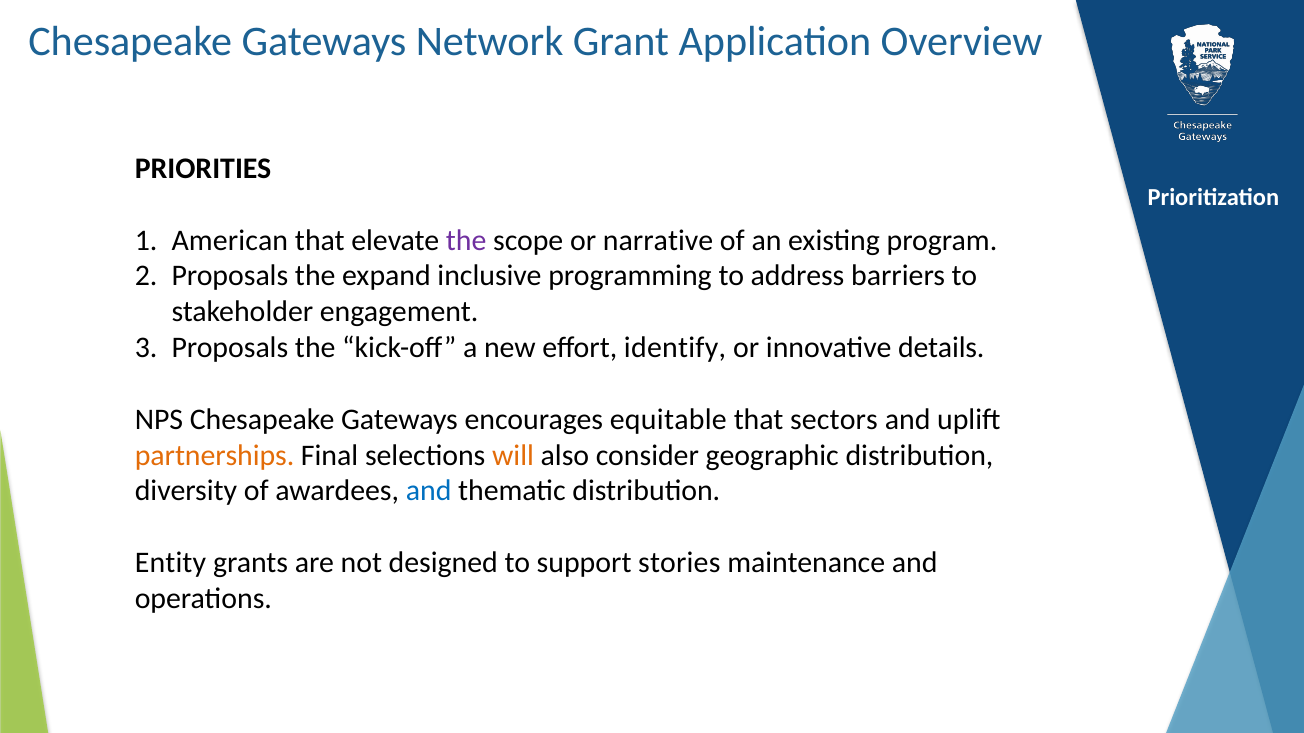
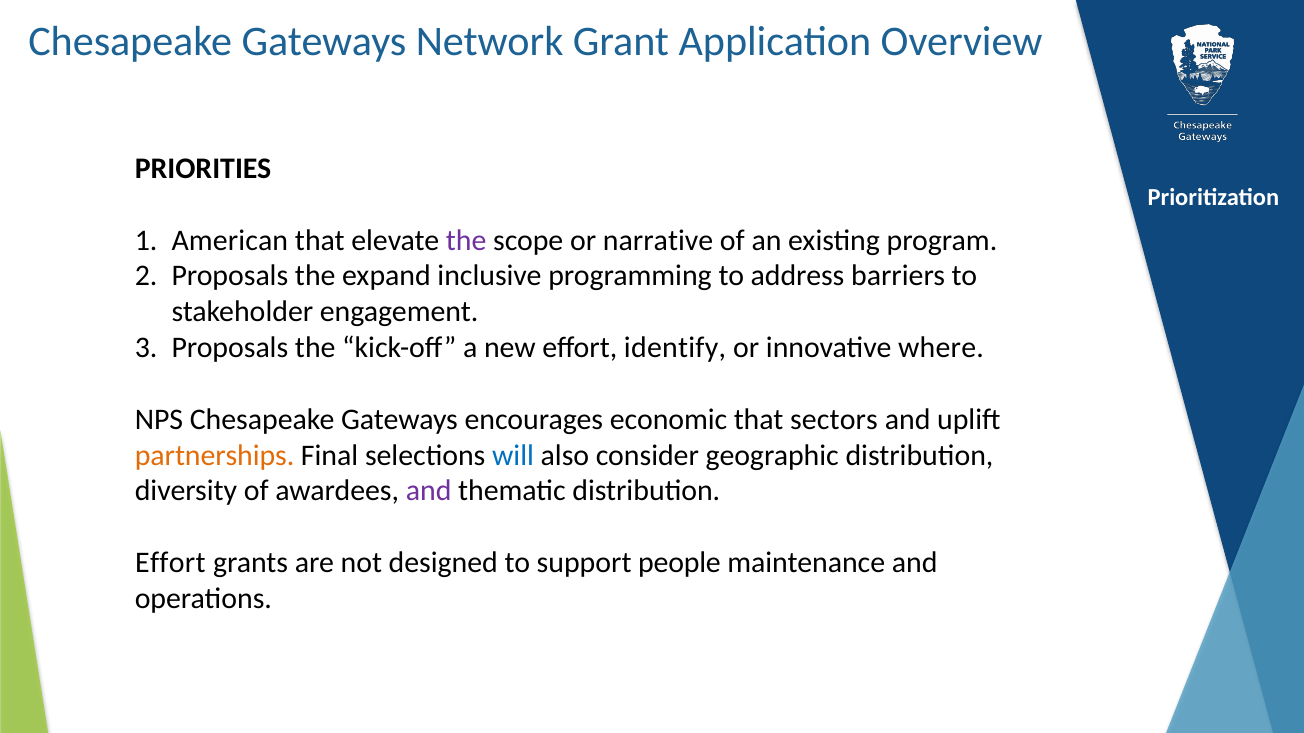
details: details -> where (941, 348)
equitable: equitable -> economic (669, 420)
will colour: orange -> blue (513, 456)
and colour: blue -> purple (429, 491)
Entity: Entity -> Effort (170, 563)
stories: stories -> people (680, 563)
